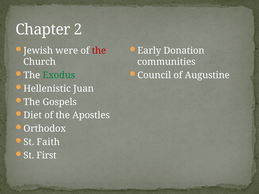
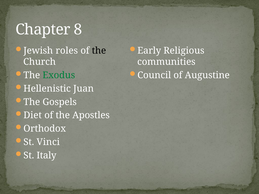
2: 2 -> 8 (78, 30)
were: were -> roles (67, 51)
the colour: red -> black (99, 51)
Donation: Donation -> Religious (184, 51)
Faith: Faith -> Vinci (48, 142)
First: First -> Italy (46, 156)
